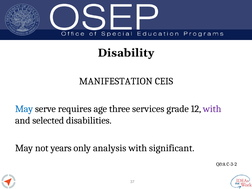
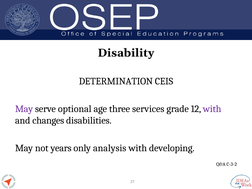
MANIFESTATION: MANIFESTATION -> DETERMINATION (116, 81)
May colour: blue -> purple (24, 109)
requires: requires -> optional (75, 109)
selected: selected -> changes (48, 121)
significant: significant -> developing (172, 148)
